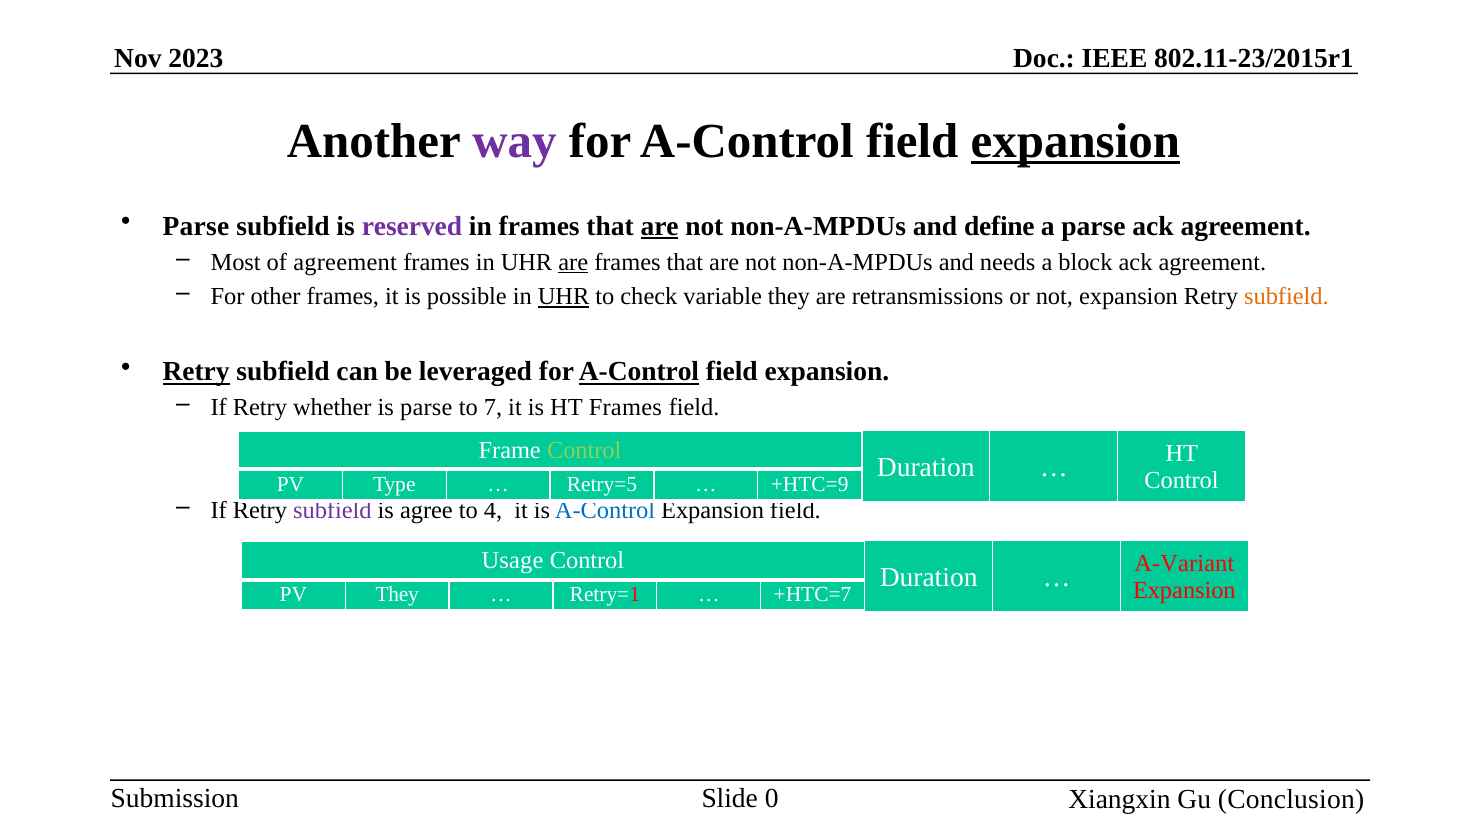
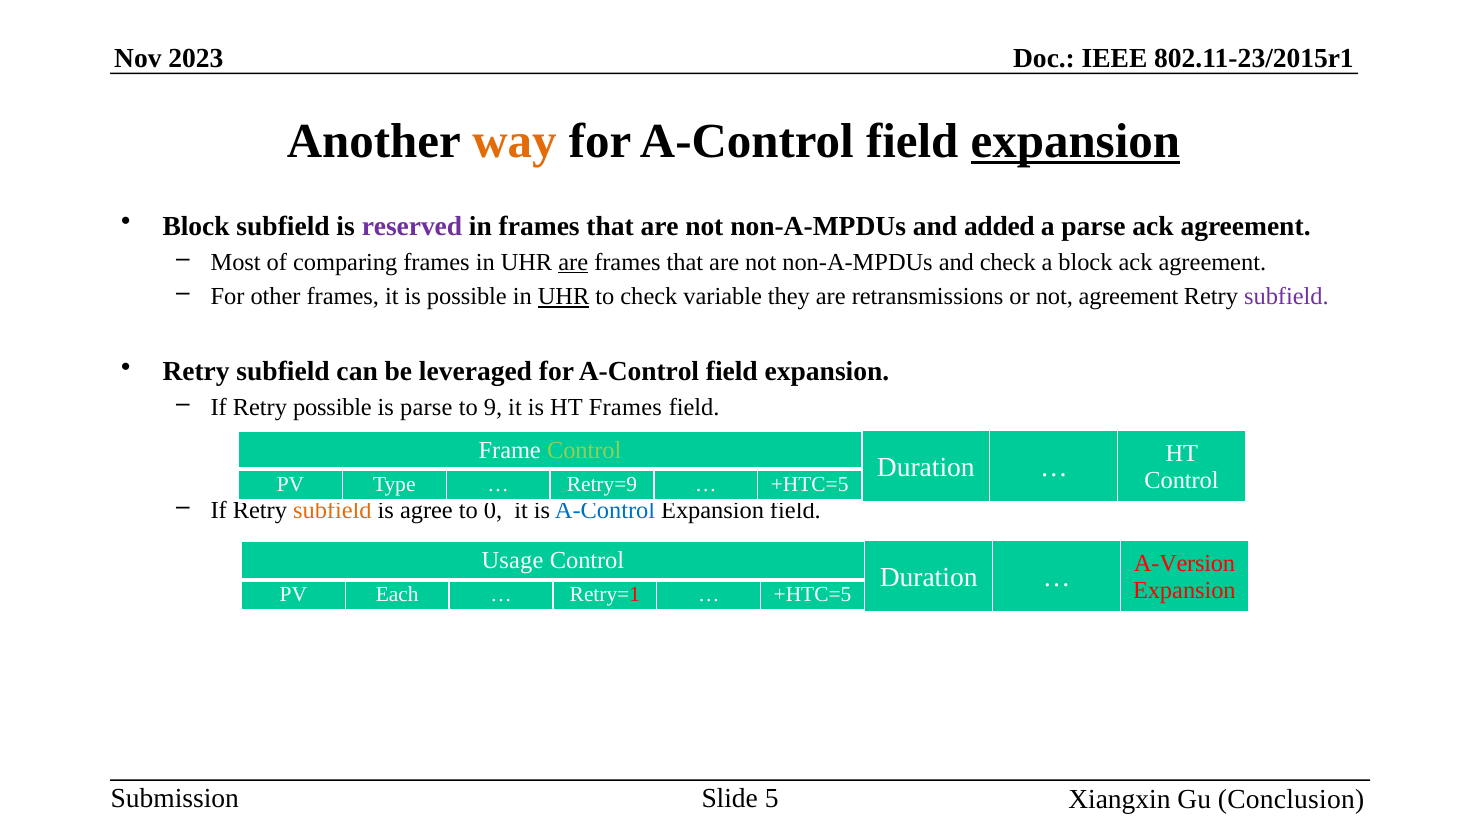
way colour: purple -> orange (514, 141)
Parse: Parse -> Block (196, 226)
are underline: present -> none (660, 226)
define: define -> added (999, 226)
of agreement: agreement -> comparing (345, 262)
and needs: needs -> check (1008, 262)
not expansion: expansion -> agreement (1129, 296)
subfield colour: orange -> purple (1286, 296)
Retry underline: present -> none (196, 372)
A-Control underline: present -> none (639, 372)
Retry whether: whether -> possible (332, 408)
7: 7 -> 9 (493, 408)
Retry=5: Retry=5 -> Retry=9 (602, 484)
+HTC=9: +HTC=9 -> +HTC=5 (810, 484)
subfield colour: purple -> orange (332, 510)
4: 4 -> 0 (493, 510)
A-Variant: A-Variant -> A-Version (1185, 563)
PV They: They -> Each (397, 594)
+HTC=7: +HTC=7 -> +HTC=5 (813, 594)
0: 0 -> 5 (772, 798)
